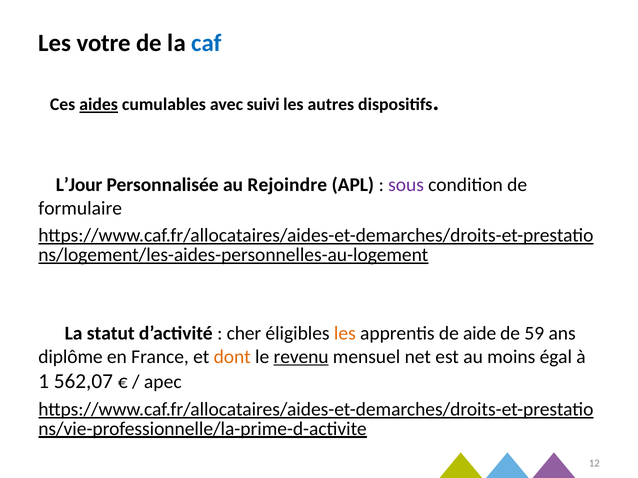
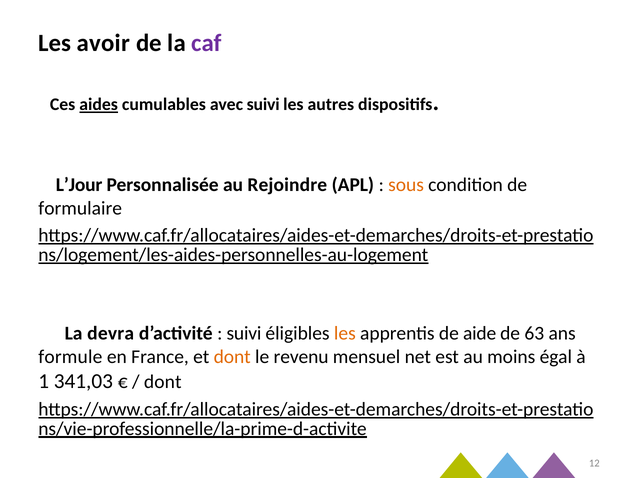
votre: votre -> avoir (103, 43)
caf colour: blue -> purple (207, 43)
sous colour: purple -> orange (406, 185)
statut: statut -> devra (111, 334)
cher: cher -> suivi (244, 334)
59: 59 -> 63 (534, 334)
diplôme: diplôme -> formule (70, 357)
revenu underline: present -> none (301, 357)
562,07: 562,07 -> 341,03 (83, 382)
apec: apec -> dont (163, 382)
